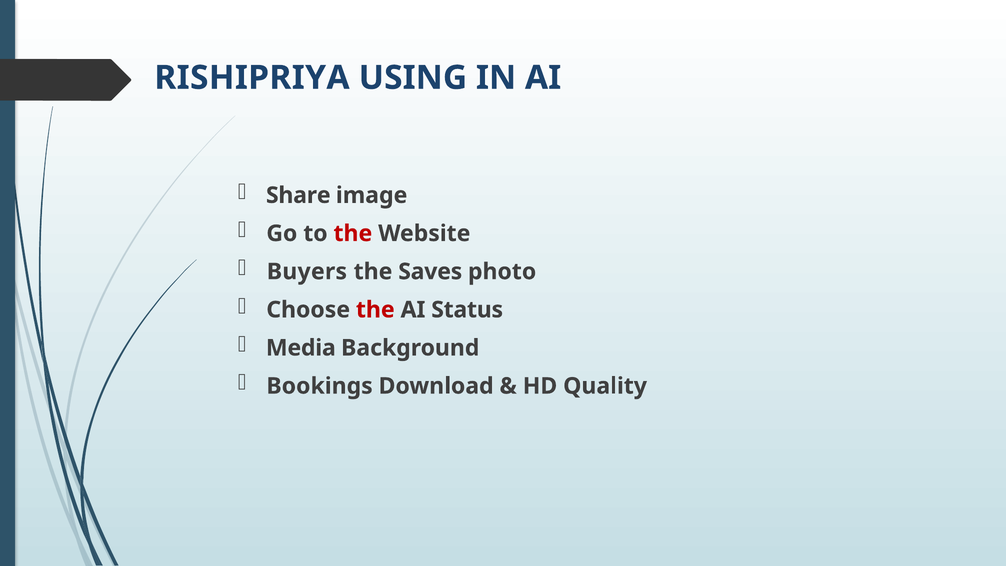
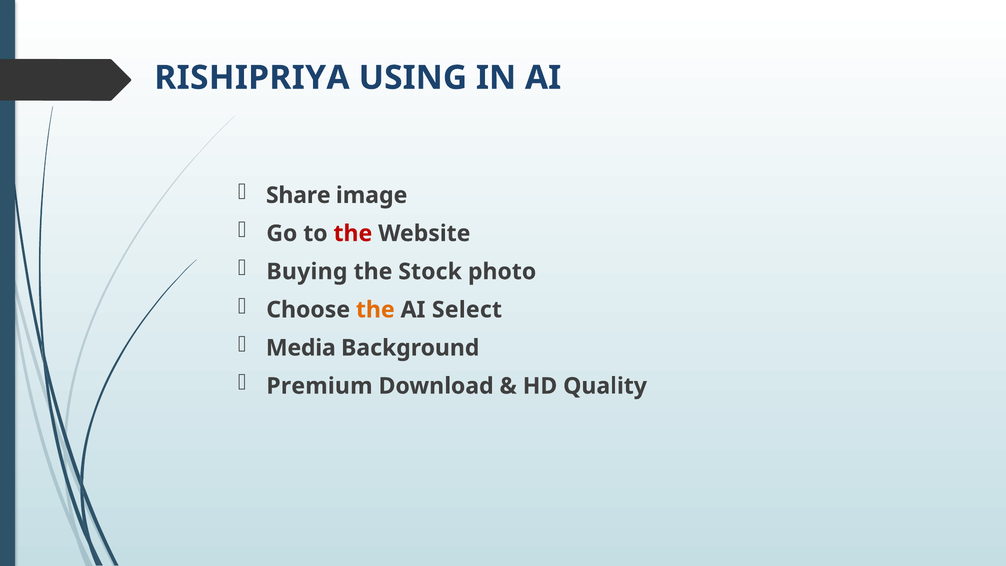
Buyers: Buyers -> Buying (307, 272)
Saves: Saves -> Stock (430, 272)
the colour: red -> orange (375, 310)
Status: Status -> Select (467, 310)
Bookings: Bookings -> Premium (319, 386)
